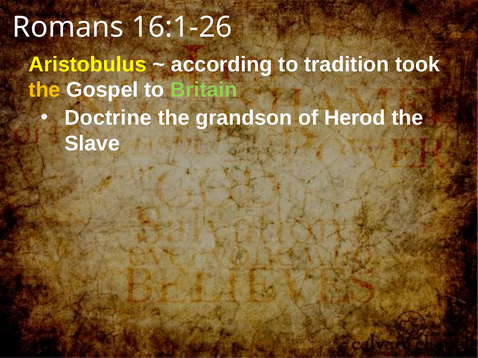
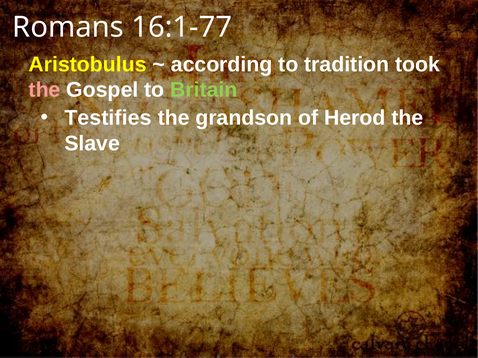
16:1-26: 16:1-26 -> 16:1-77 (182, 27)
the colour: yellow -> pink (45, 90)
Doctrine: Doctrine -> Testifies (108, 118)
